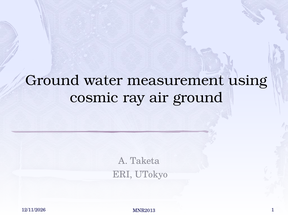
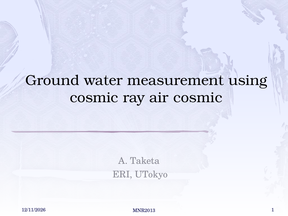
air ground: ground -> cosmic (198, 98)
